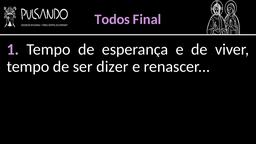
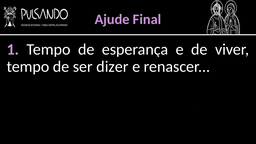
Todos: Todos -> Ajude (112, 19)
